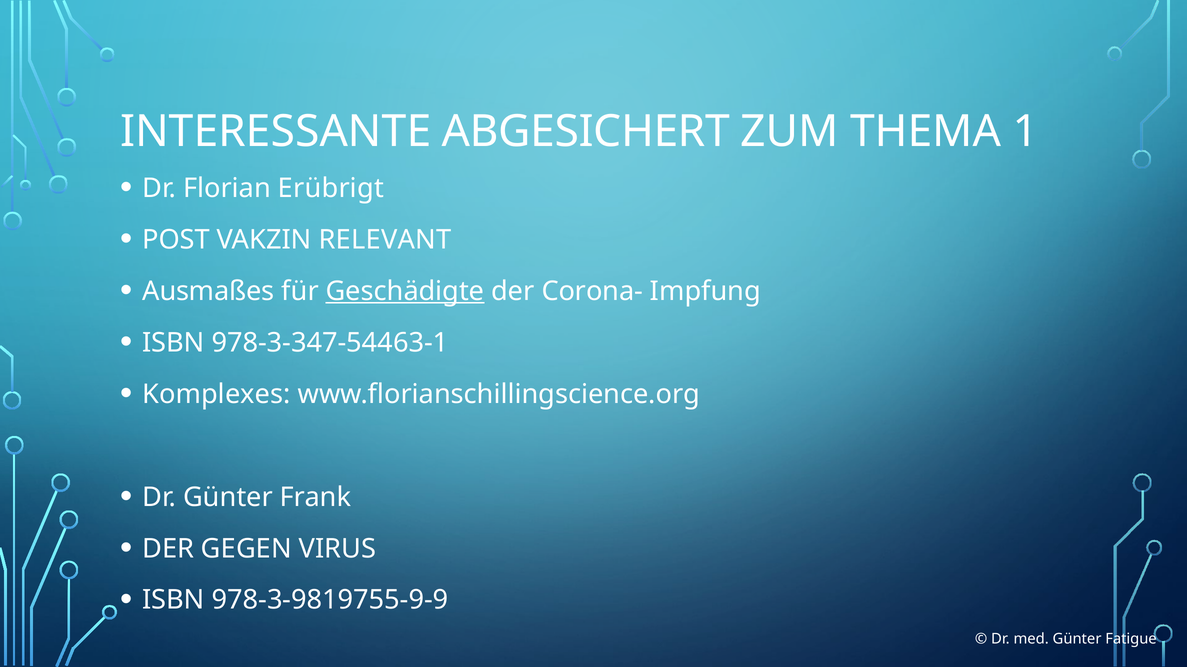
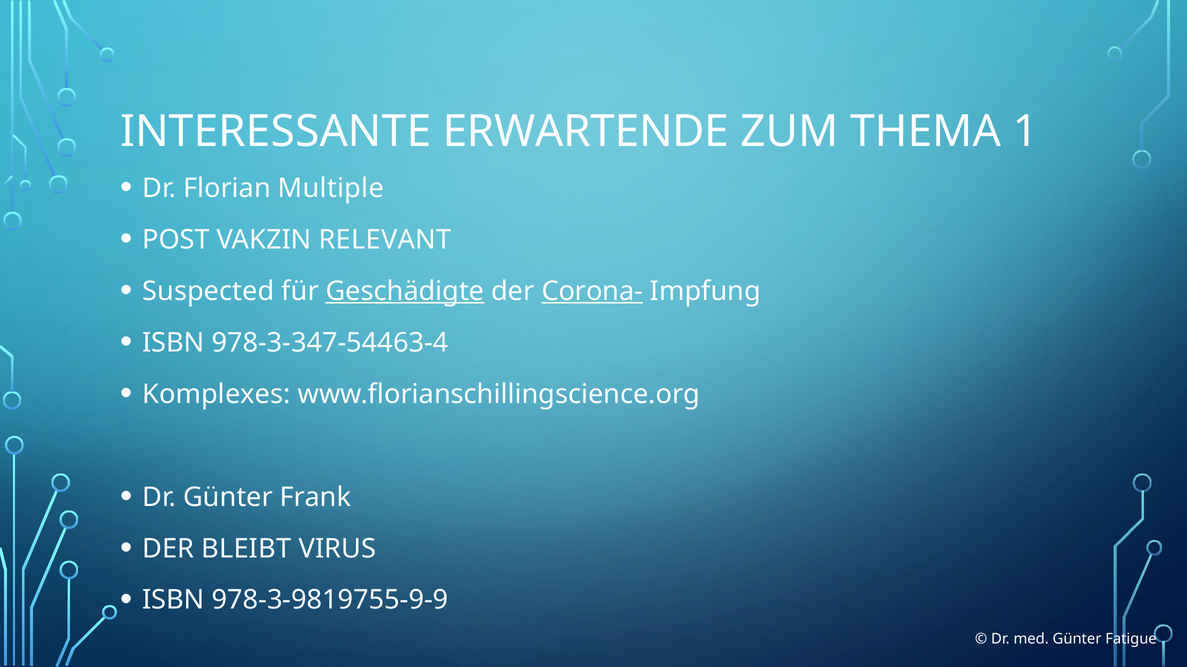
ABGESICHERT: ABGESICHERT -> ERWARTENDE (586, 132)
Erübrigt: Erübrigt -> Multiple (331, 188)
Ausmaßes: Ausmaßes -> Suspected (208, 291)
Corona- underline: none -> present (592, 291)
978-3-347-54463-1: 978-3-347-54463-1 -> 978-3-347-54463-4 (330, 343)
GEGEN: GEGEN -> BLEIBT (246, 549)
